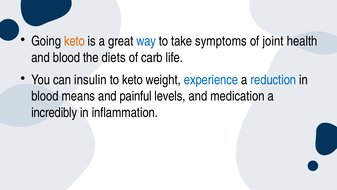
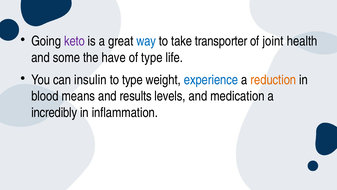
keto colour: orange -> purple (74, 41)
symptoms: symptoms -> transporter (221, 41)
and blood: blood -> some (66, 57)
diets: diets -> have (114, 57)
of carb: carb -> type (152, 57)
to keto: keto -> type (132, 80)
reduction colour: blue -> orange (273, 80)
painful: painful -> results (136, 96)
